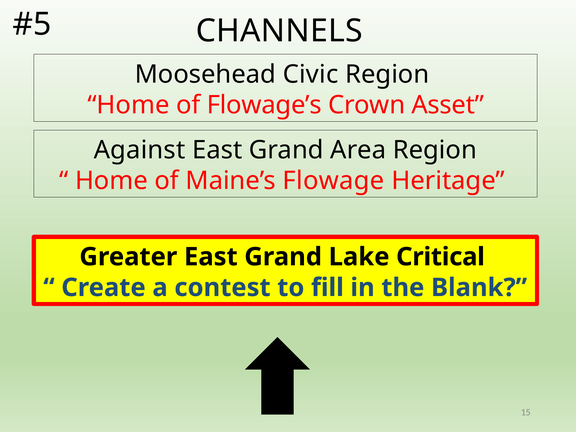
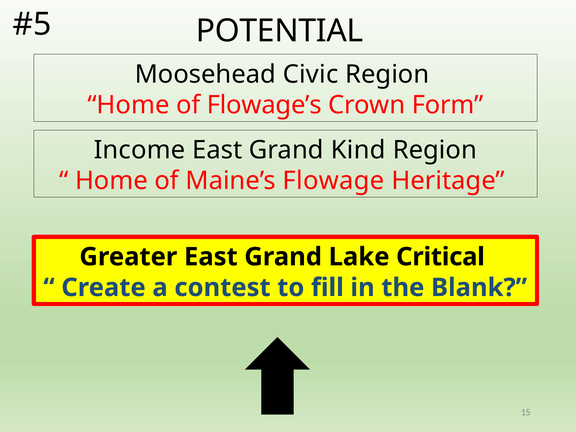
CHANNELS: CHANNELS -> POTENTIAL (280, 31)
Asset: Asset -> Form (448, 105)
Against: Against -> Income (140, 150)
Area: Area -> Kind (358, 150)
